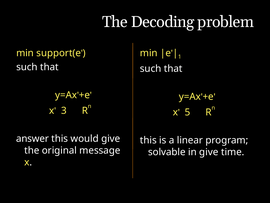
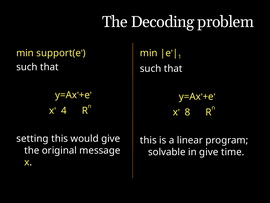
3: 3 -> 4 (64, 110)
5: 5 -> 8 (188, 112)
answer: answer -> setting (32, 138)
